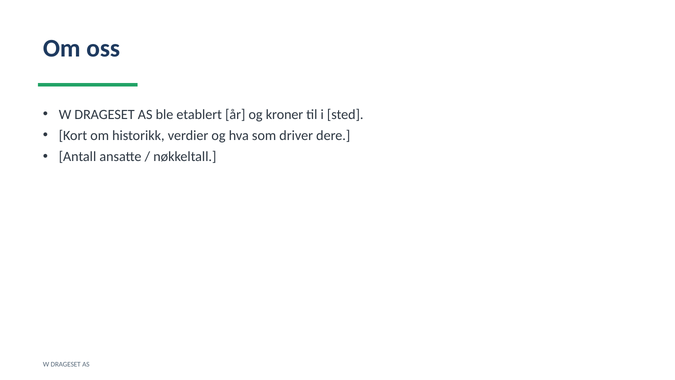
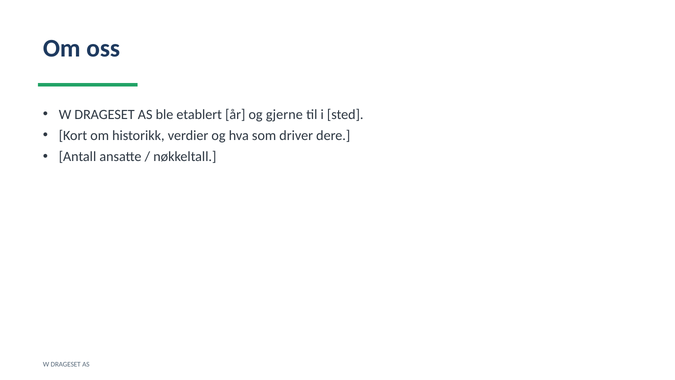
kroner: kroner -> gjerne (284, 114)
